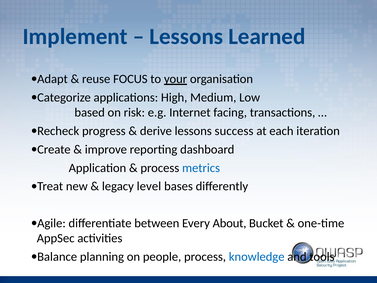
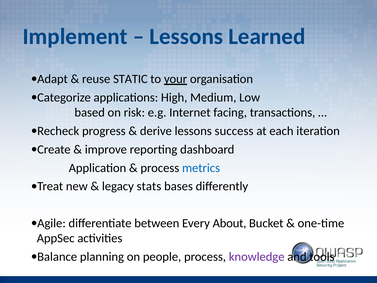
FOCUS: FOCUS -> STATIC (130, 79)
level: level -> stats (149, 186)
knowledge colour: blue -> purple (257, 257)
